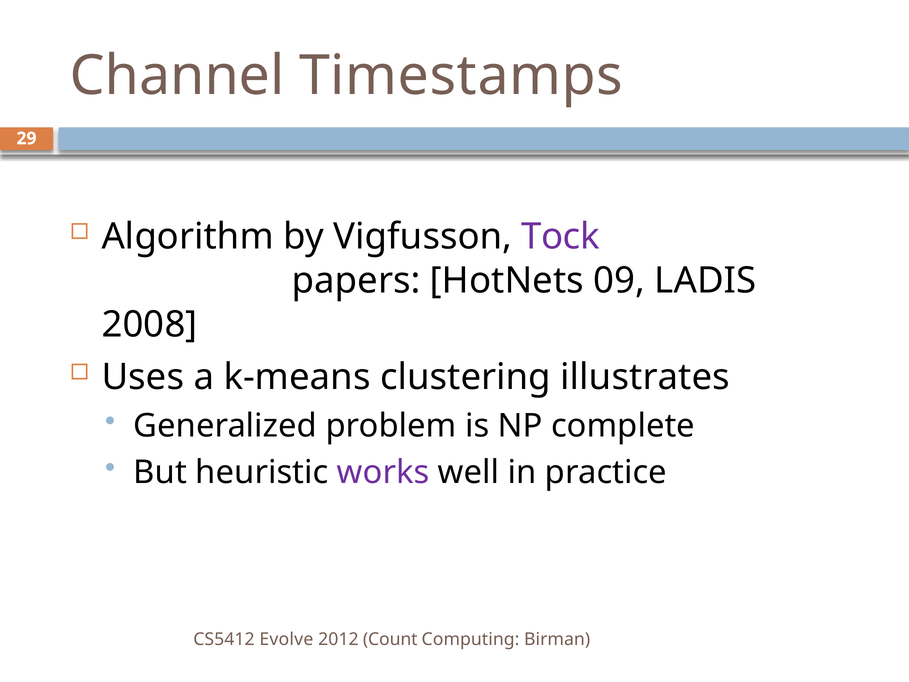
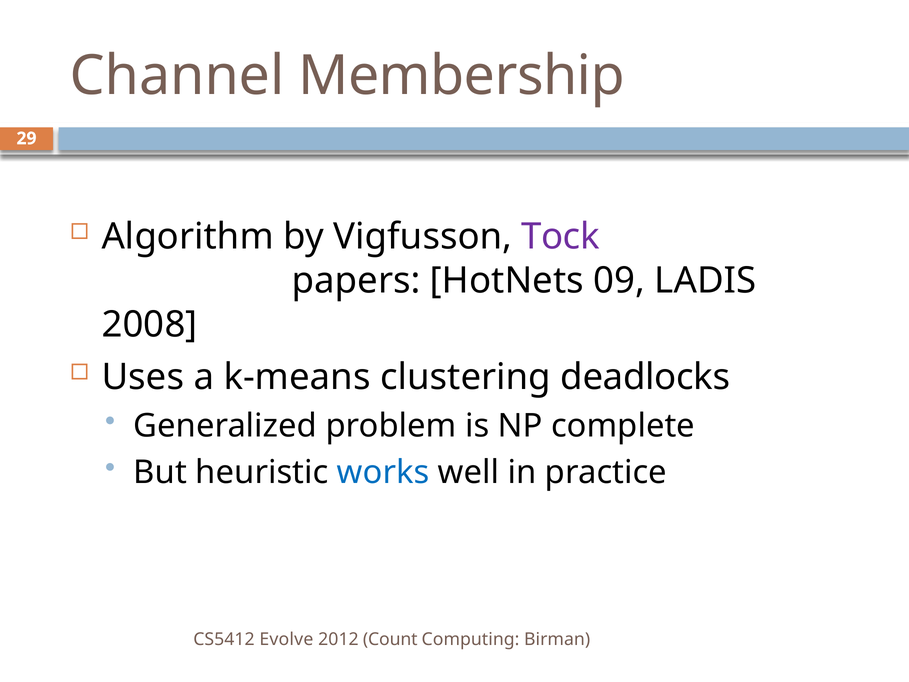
Timestamps: Timestamps -> Membership (462, 76)
illustrates: illustrates -> deadlocks (645, 377)
works colour: purple -> blue (383, 472)
